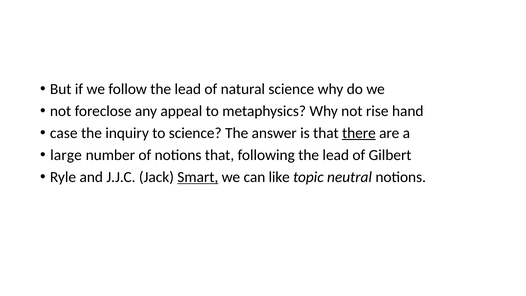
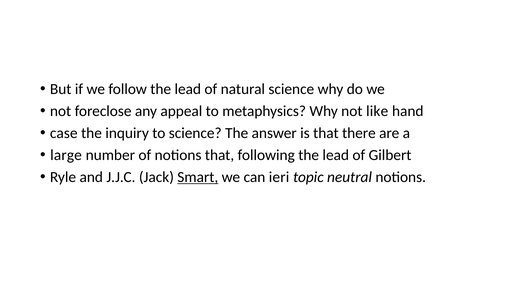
rise: rise -> like (377, 111)
there underline: present -> none (359, 133)
like: like -> ieri (279, 177)
